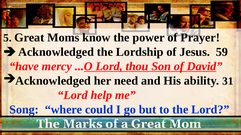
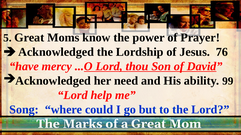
59: 59 -> 76 (222, 52)
31: 31 -> 99 (228, 81)
